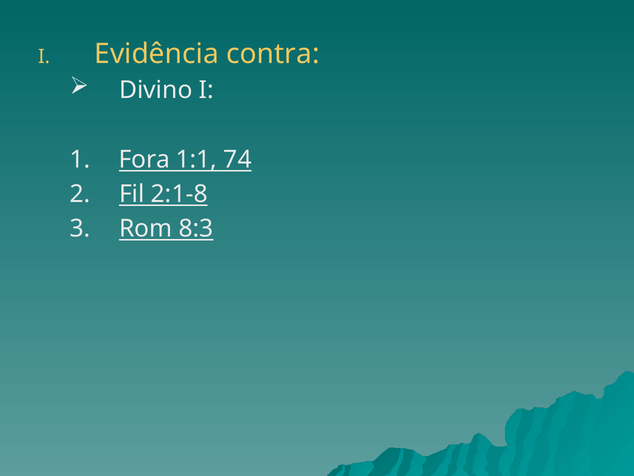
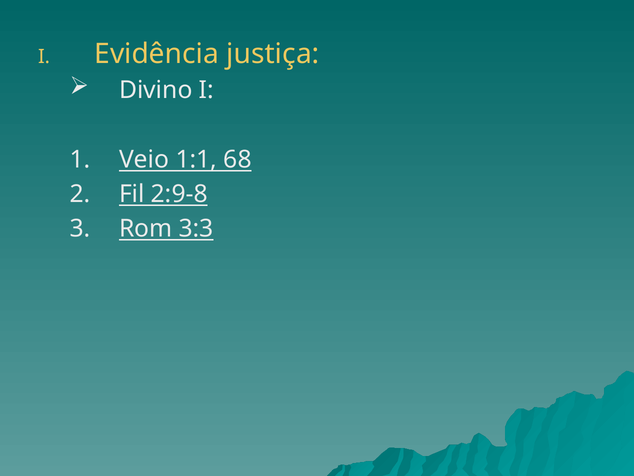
contra: contra -> justiça (273, 54)
Fora: Fora -> Veio (144, 159)
74: 74 -> 68 (238, 159)
2:1-8: 2:1-8 -> 2:9-8 (179, 194)
8:3: 8:3 -> 3:3 (196, 228)
